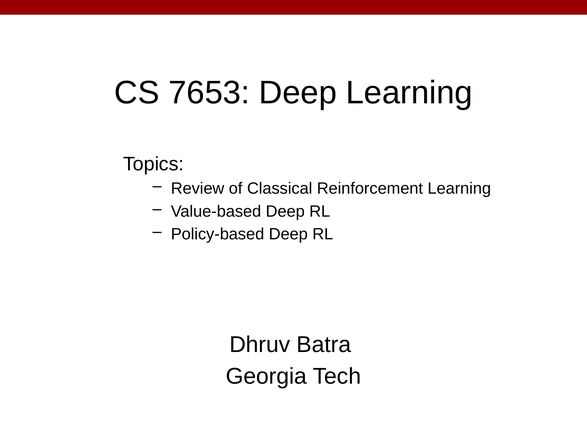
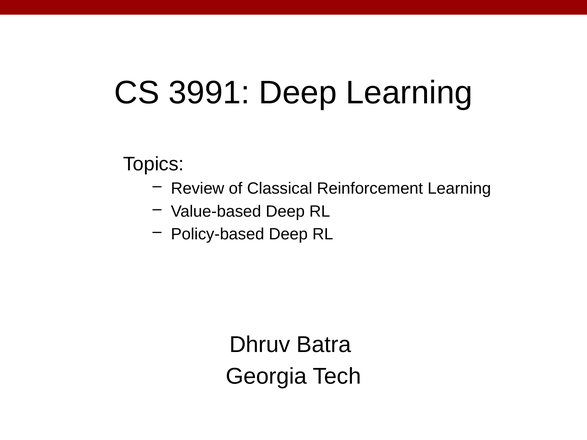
7653: 7653 -> 3991 (209, 93)
